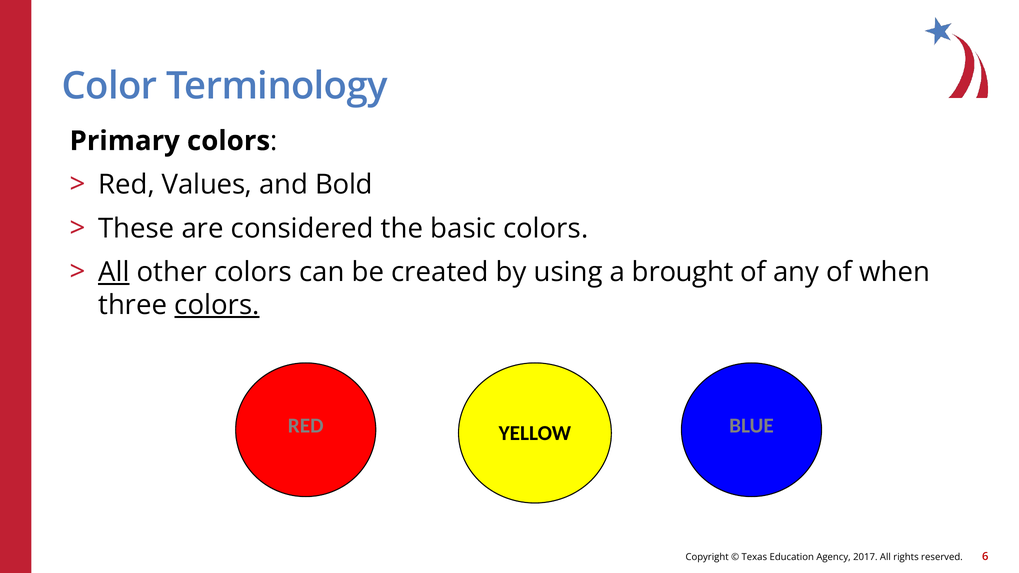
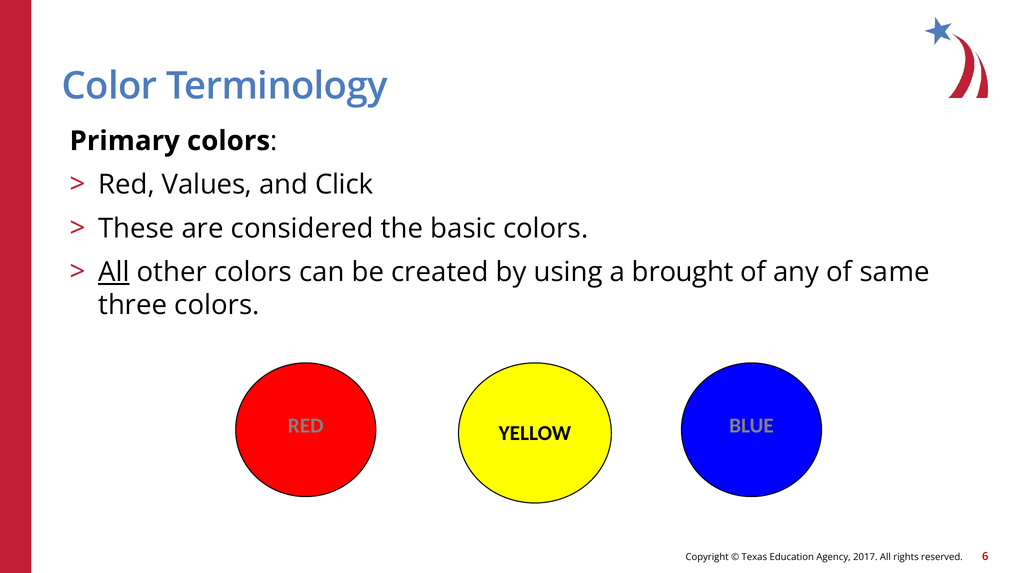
Bold: Bold -> Click (344, 185)
when: when -> same (895, 272)
colors underline: present -> none (217, 305)
